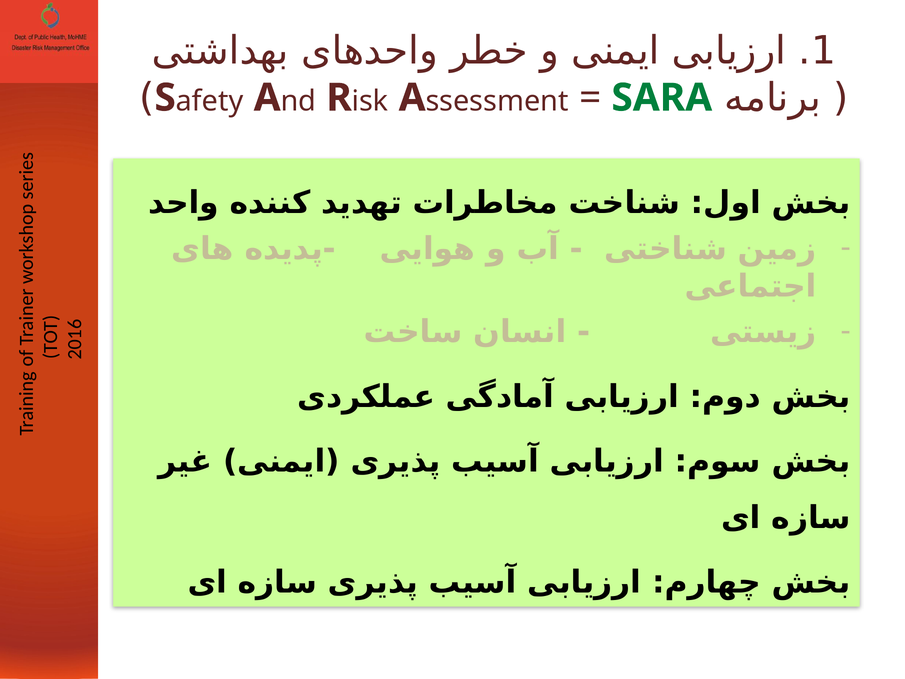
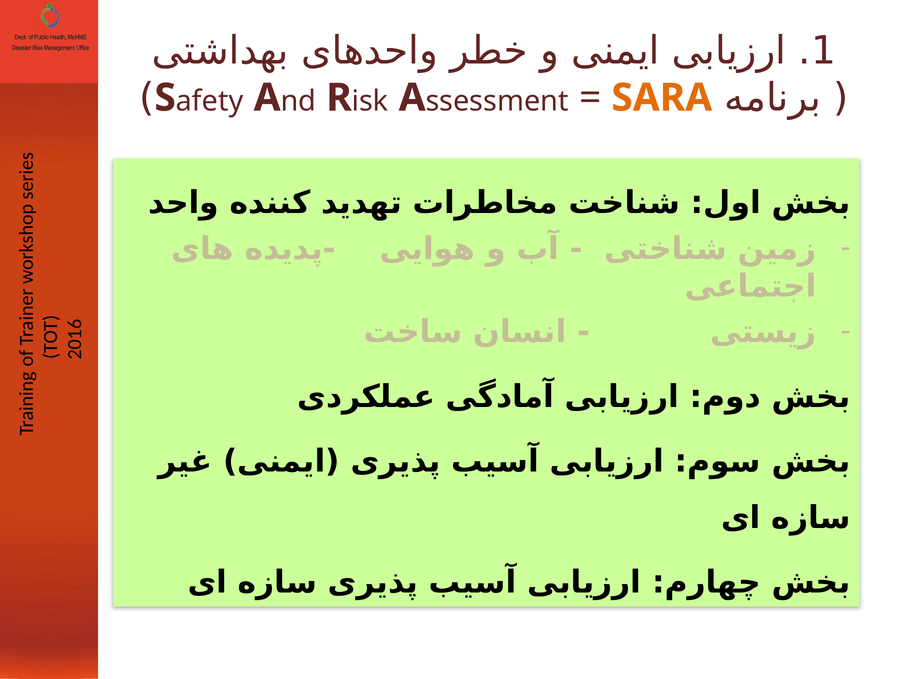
SARA colour: green -> orange (662, 98)
